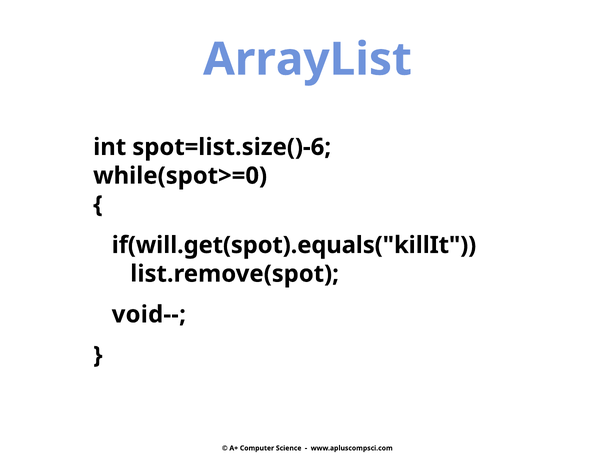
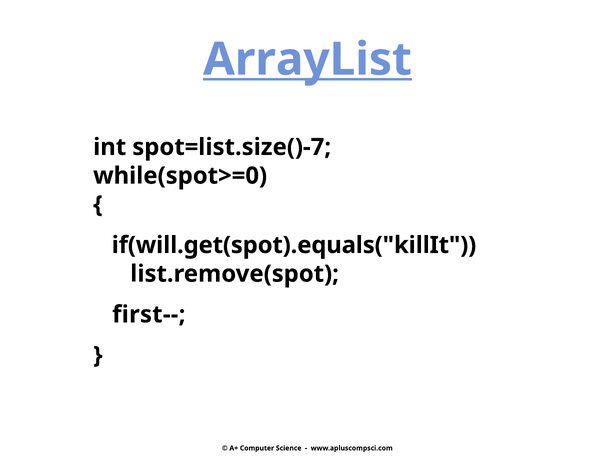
ArrayList underline: none -> present (307, 60)
spot=list.size()-6: spot=list.size()-6 -> spot=list.size()-7 (232, 147)
void--: void-- -> first-- (149, 315)
